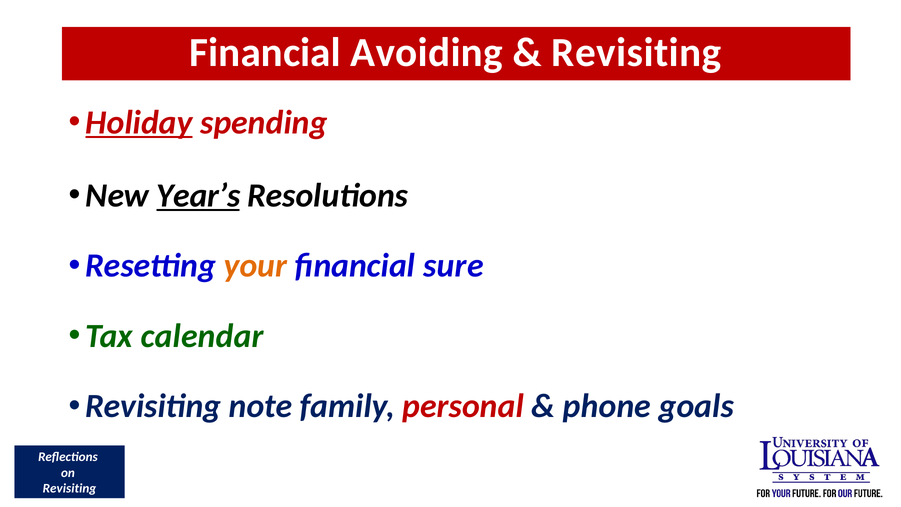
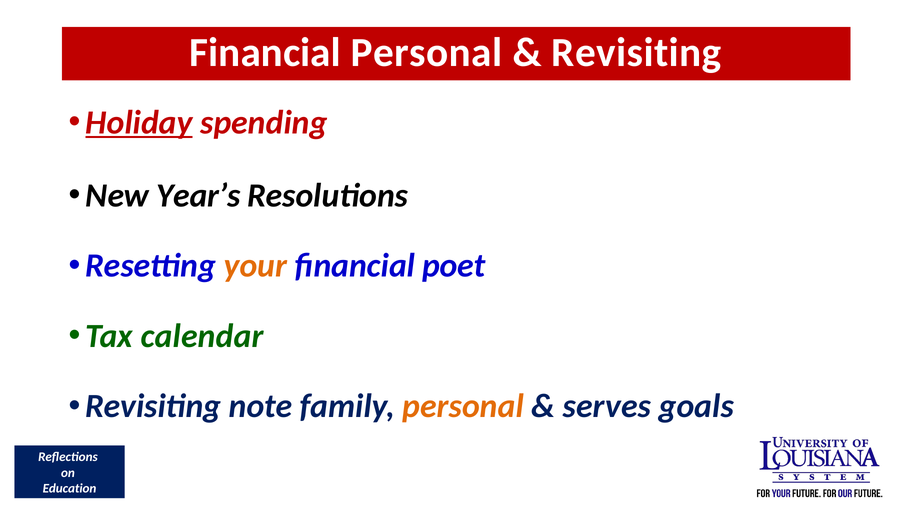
Financial Avoiding: Avoiding -> Personal (427, 52)
Year’s underline: present -> none (198, 195)
sure: sure -> poet (454, 266)
personal colour: red -> orange (463, 406)
phone: phone -> serves (607, 406)
Revisiting: Revisiting -> Education (70, 488)
